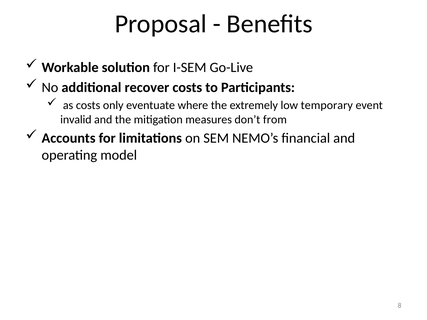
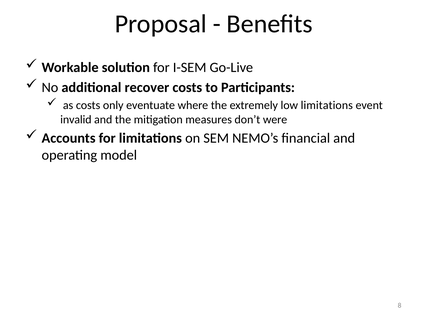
low temporary: temporary -> limitations (327, 105)
from: from -> were (275, 120)
